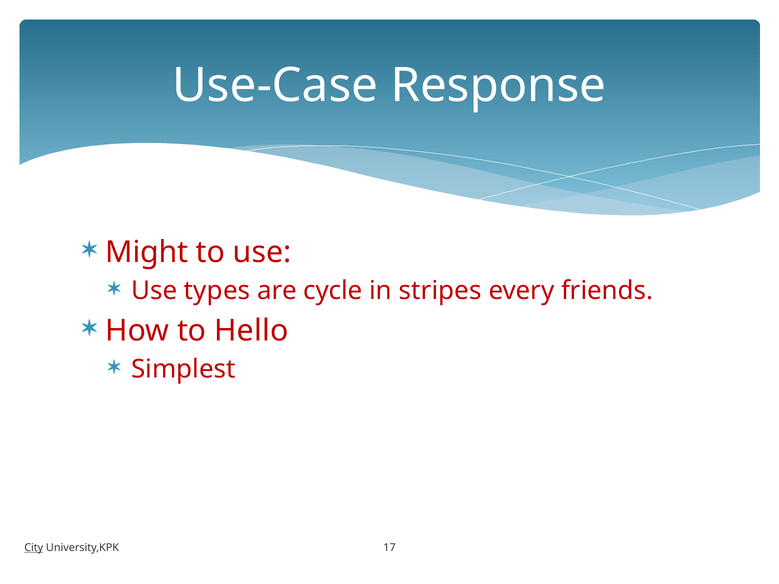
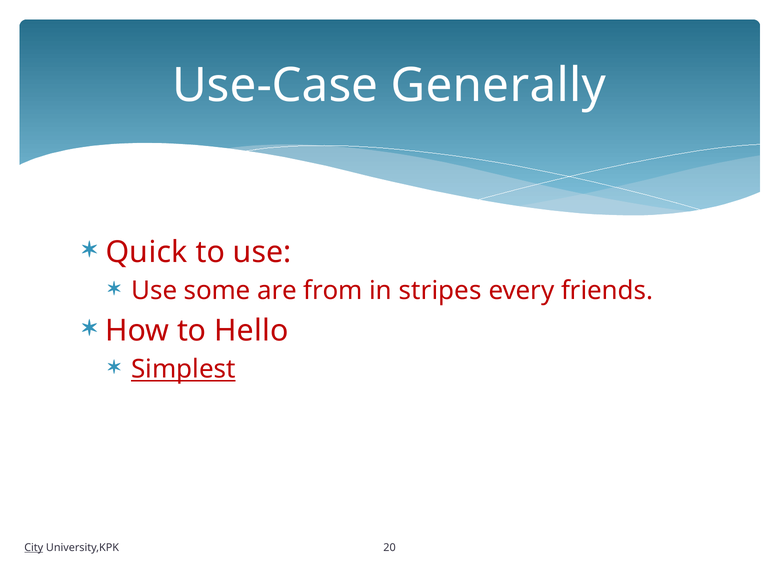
Response: Response -> Generally (498, 86)
Might: Might -> Quick (147, 252)
types: types -> some (217, 291)
cycle: cycle -> from (333, 291)
Simplest underline: none -> present (183, 370)
17: 17 -> 20 (390, 548)
